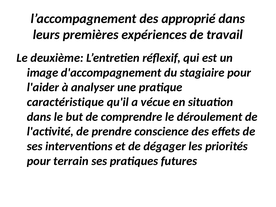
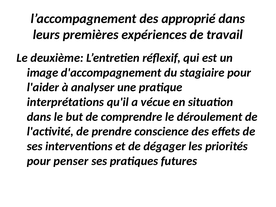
caractéristique: caractéristique -> interprétations (65, 102)
terrain: terrain -> penser (71, 161)
